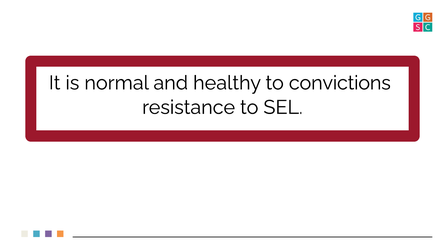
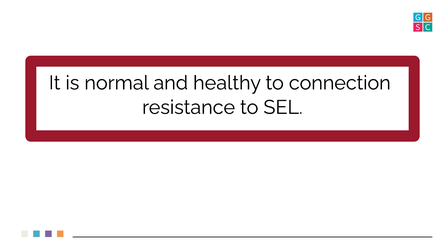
convictions: convictions -> connection (340, 83)
